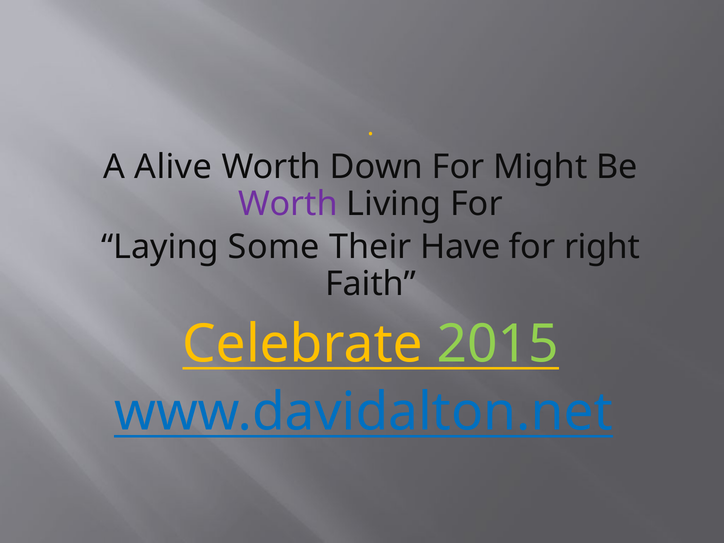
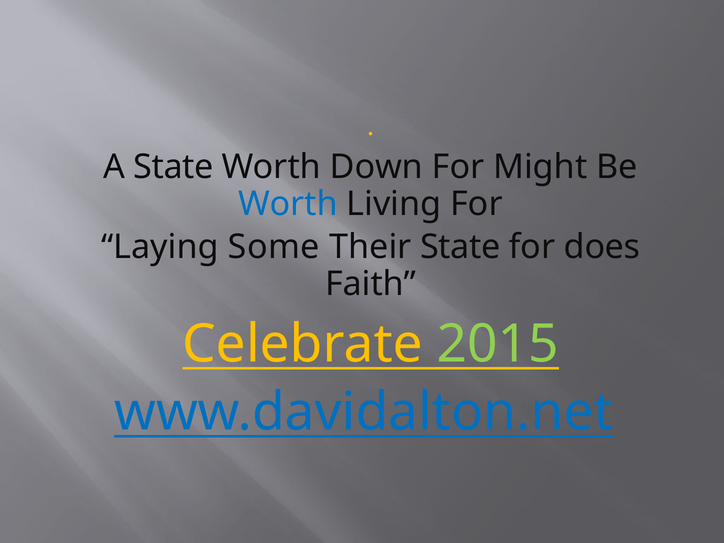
A Alive: Alive -> State (173, 167)
Worth colour: purple -> blue (288, 204)
Their Have: Have -> State (460, 247)
right: right -> does (602, 247)
